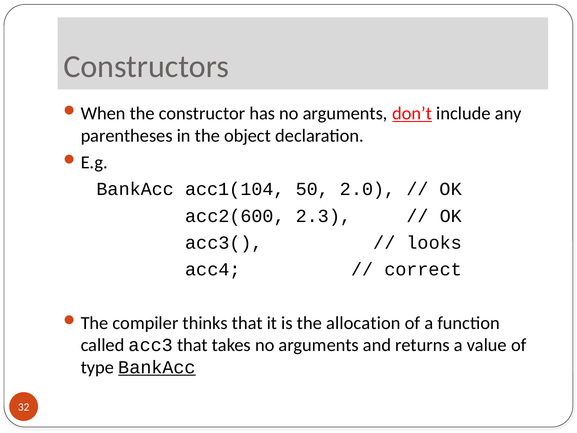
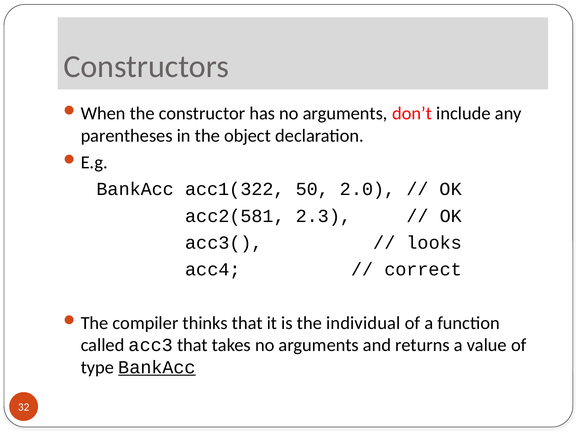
don’t underline: present -> none (412, 113)
acc1(104: acc1(104 -> acc1(322 (235, 189)
acc2(600: acc2(600 -> acc2(581 (235, 216)
allocation: allocation -> individual (363, 323)
